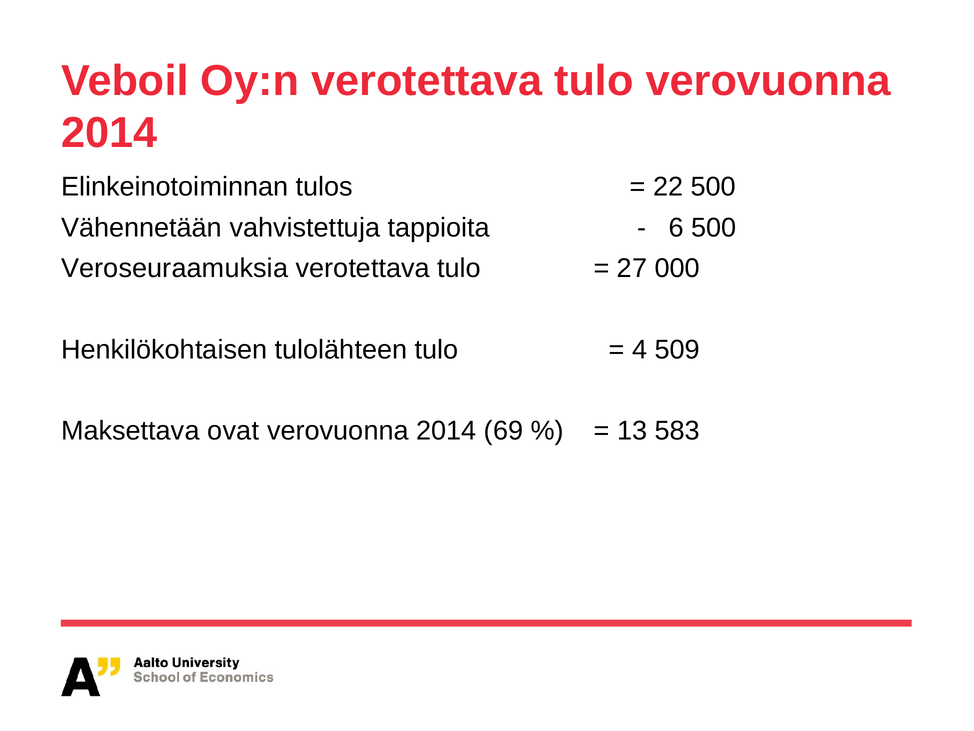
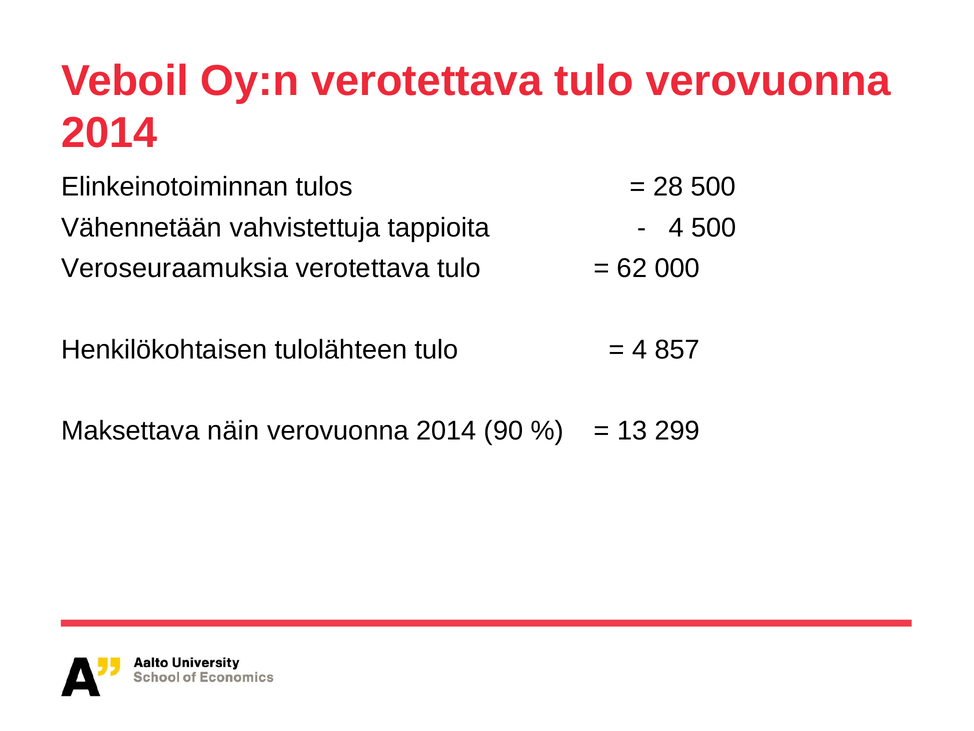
22: 22 -> 28 (668, 187)
6: 6 -> 4 (676, 228)
27: 27 -> 62 (632, 268)
509: 509 -> 857 (677, 349)
ovat: ovat -> näin (233, 431)
69: 69 -> 90 (504, 431)
583: 583 -> 299 (677, 431)
